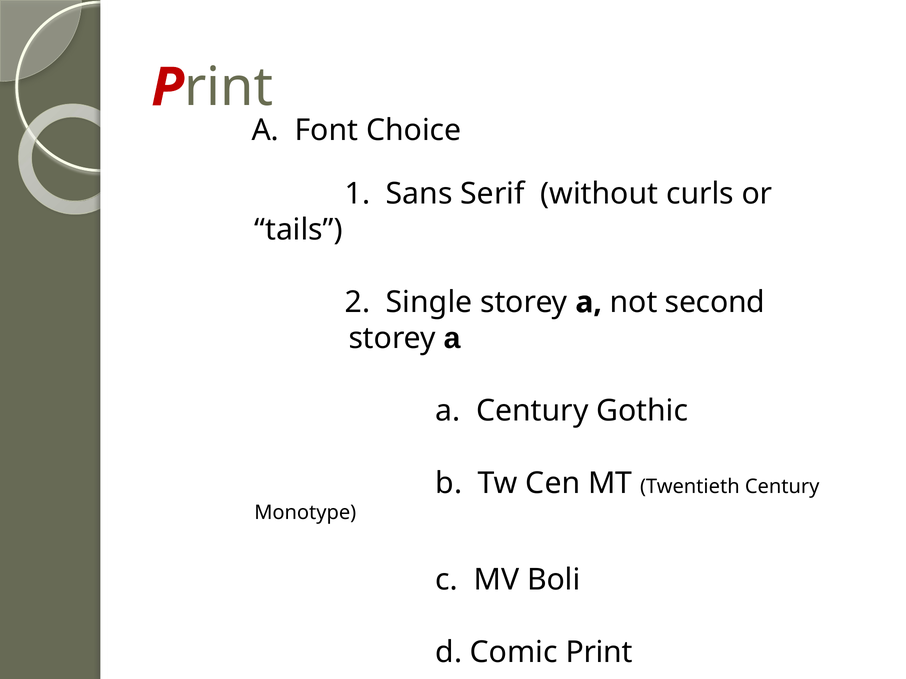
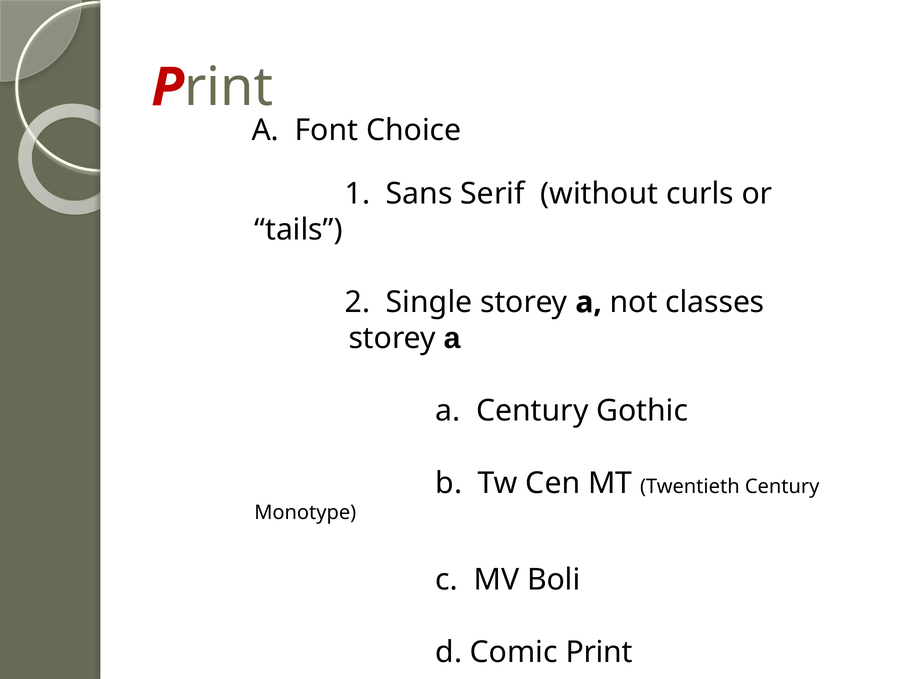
second: second -> classes (715, 303)
